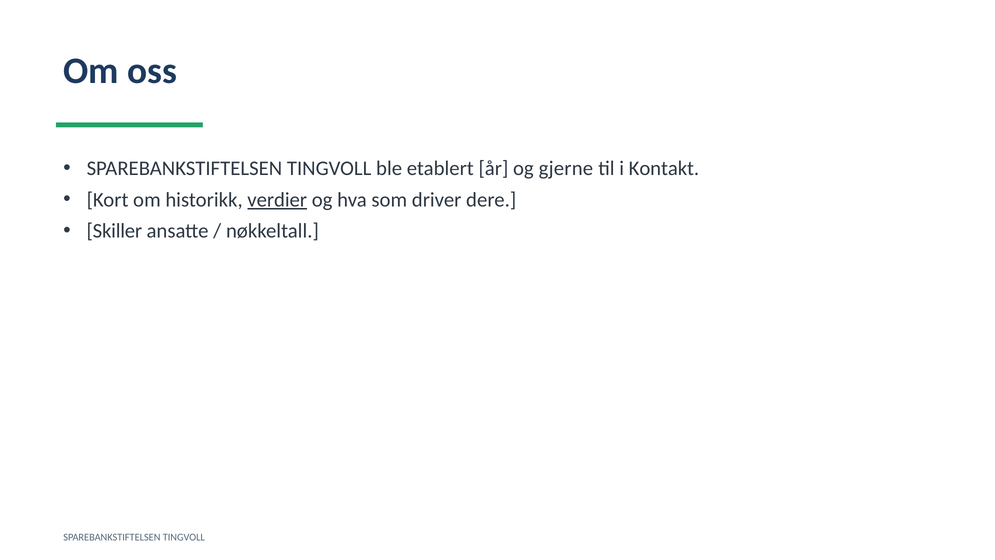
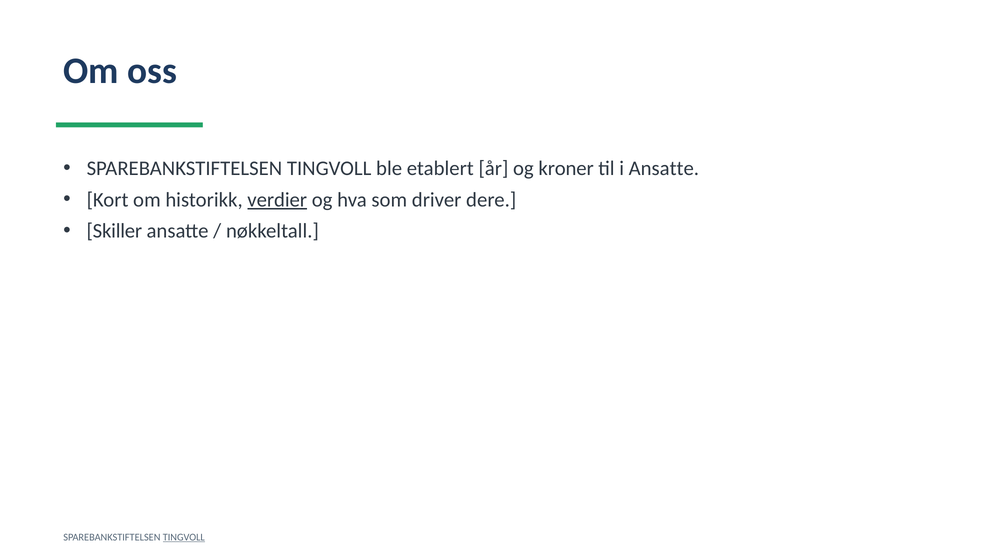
gjerne: gjerne -> kroner (566, 169)
i Kontakt: Kontakt -> Ansatte (664, 169)
TINGVOLL underline: none -> present (184, 537)
